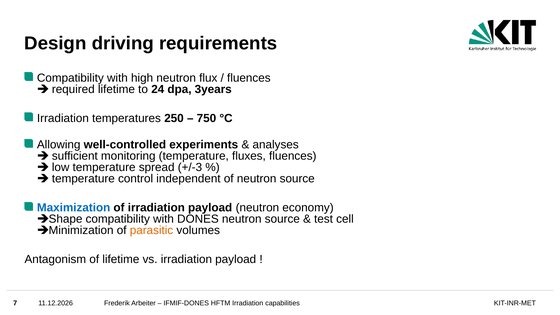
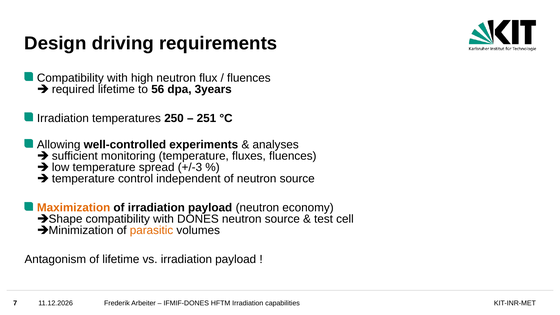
24: 24 -> 56 (158, 89)
750: 750 -> 251 (206, 118)
Maximization colour: blue -> orange (74, 208)
